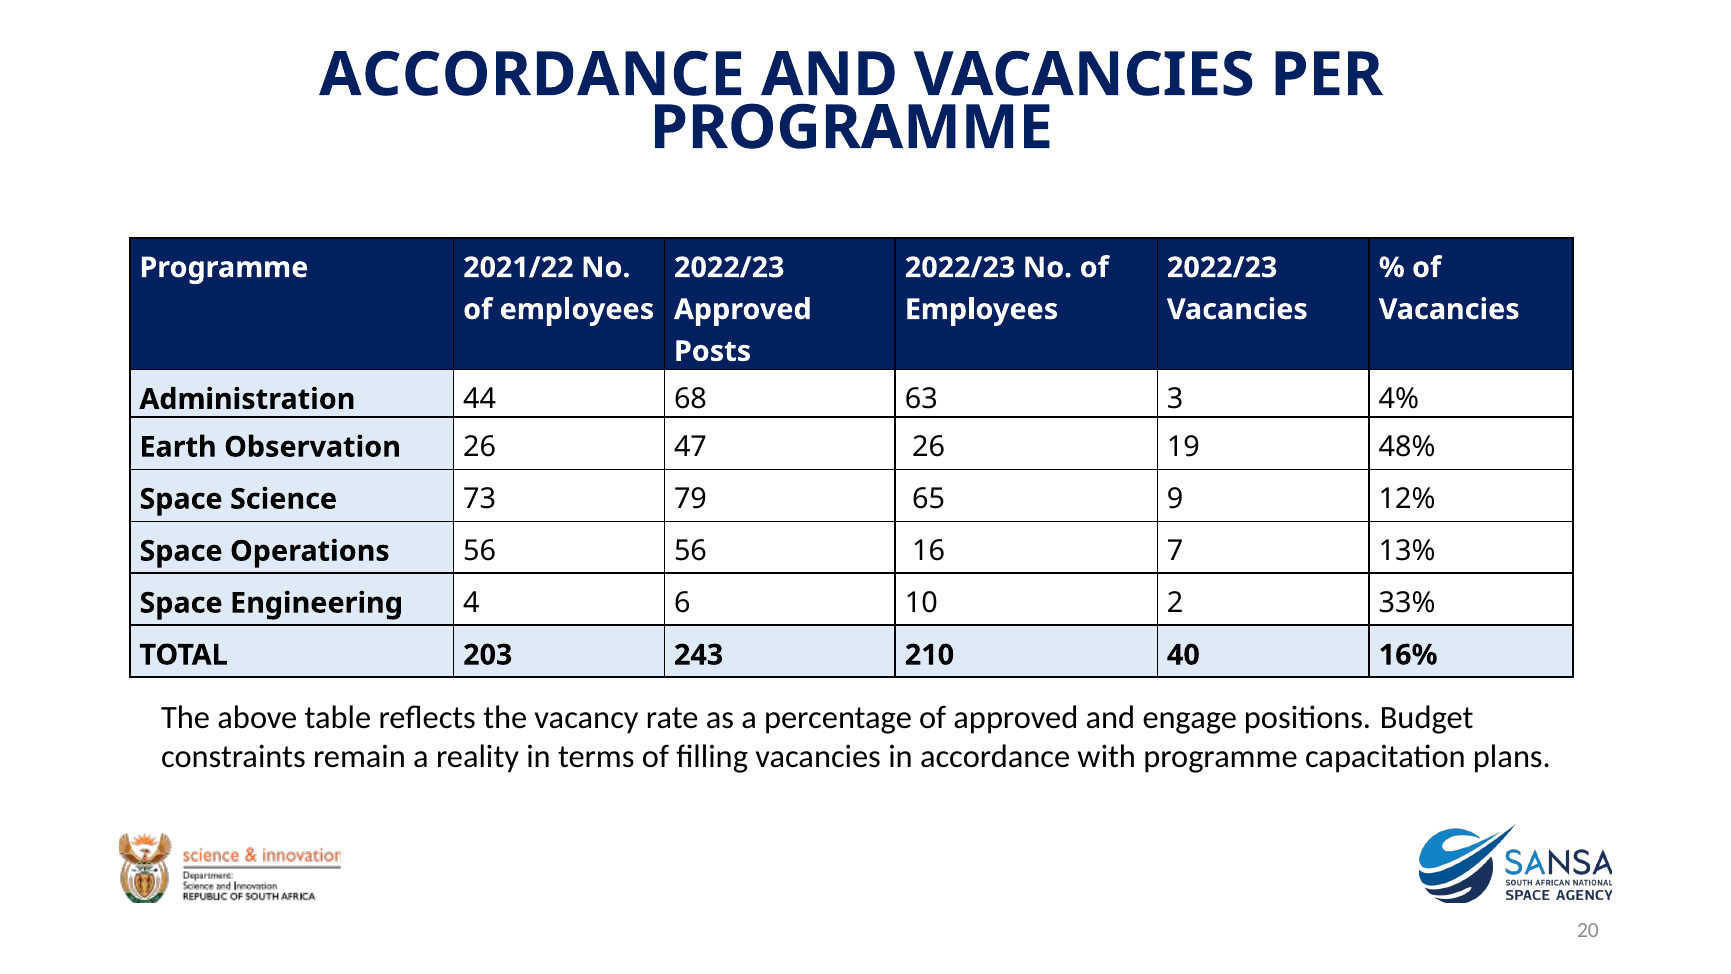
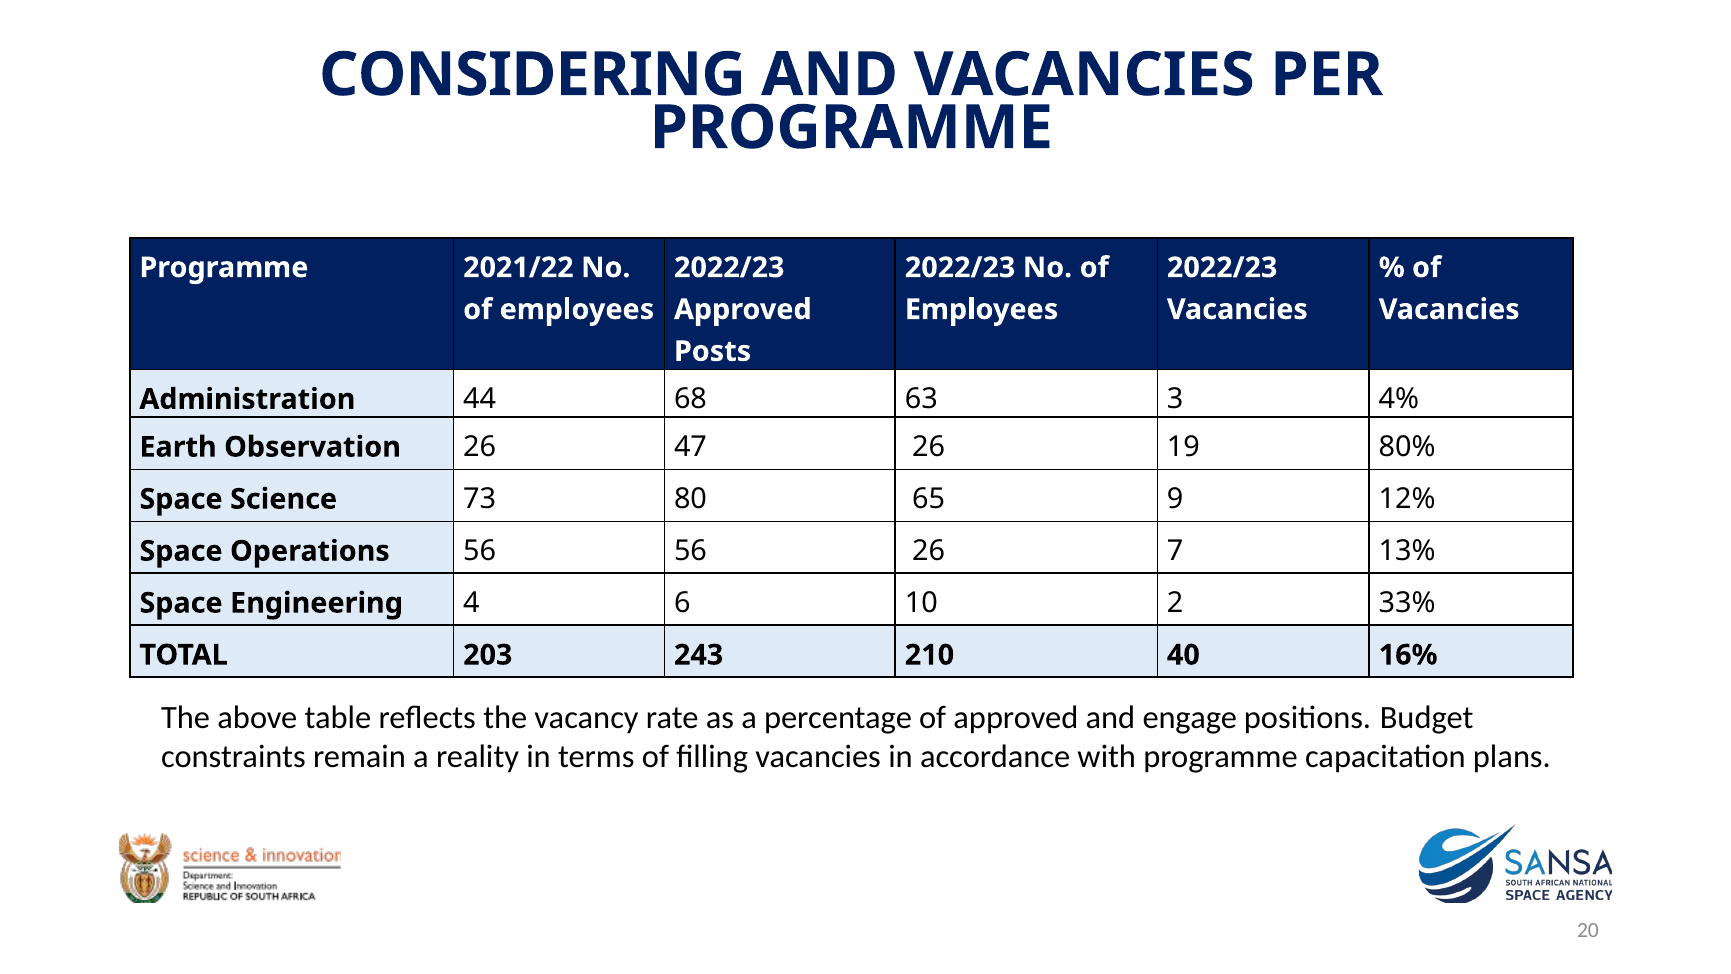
ACCORDANCE: ACCORDANCE -> CONSIDERING (532, 75)
48%: 48% -> 80% (1407, 447)
79: 79 -> 80 (690, 499)
56 16: 16 -> 26 (929, 551)
